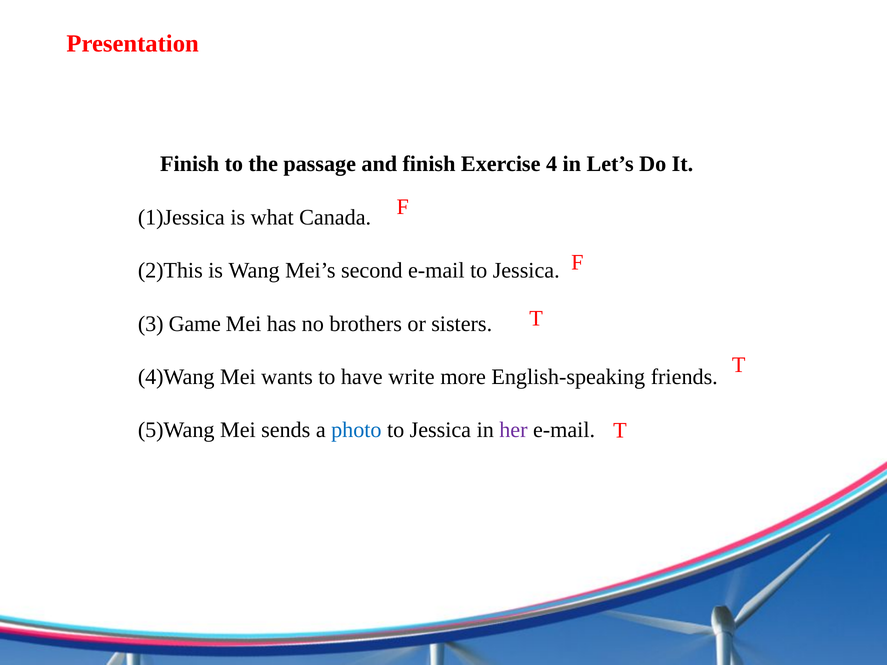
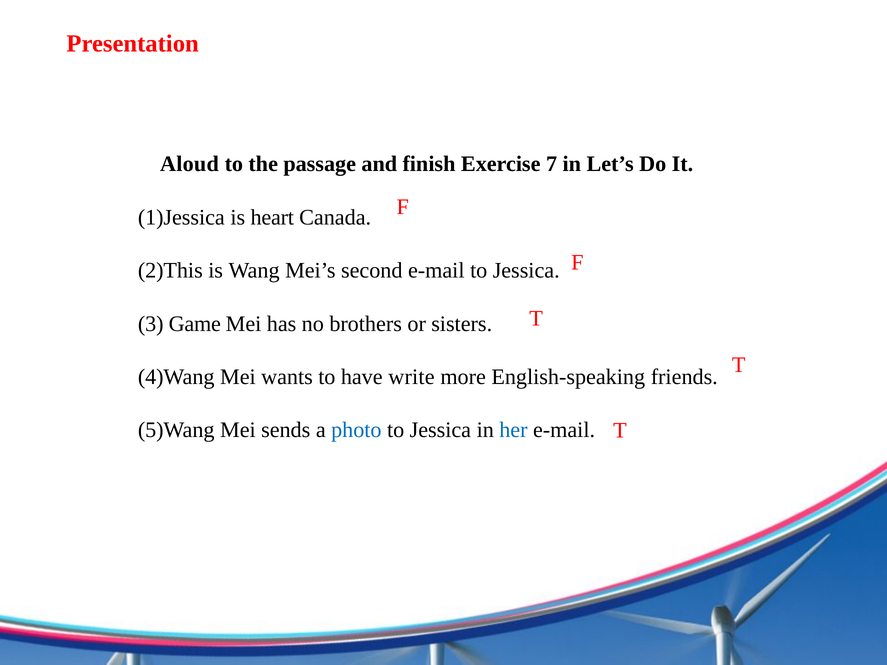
Finish: Finish -> Aloud (189, 164)
4: 4 -> 7 (552, 164)
what: what -> heart (272, 217)
her colour: purple -> blue (513, 430)
